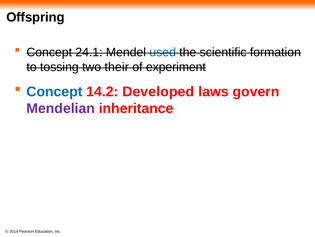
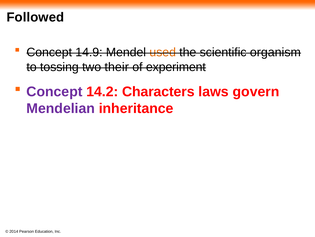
Offspring: Offspring -> Followed (35, 17)
24.1: 24.1 -> 14.9 (89, 52)
used colour: blue -> orange (163, 52)
formation: formation -> organism (275, 52)
Concept colour: blue -> purple (54, 91)
Developed: Developed -> Characters (158, 91)
